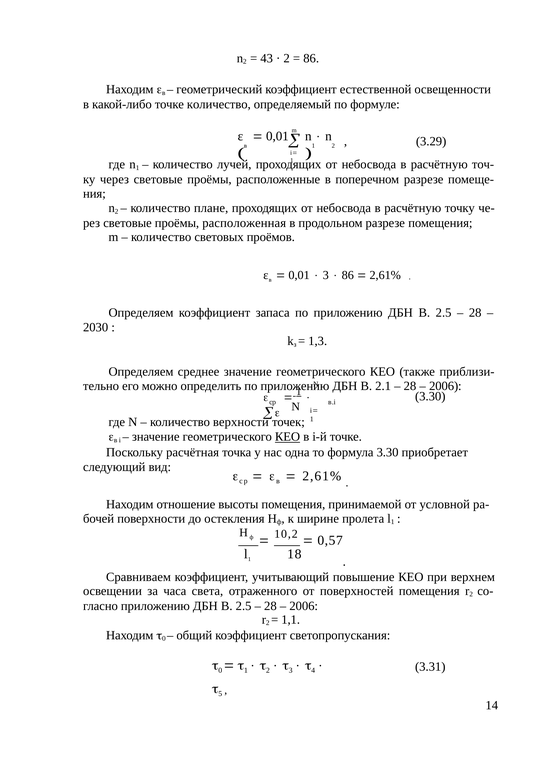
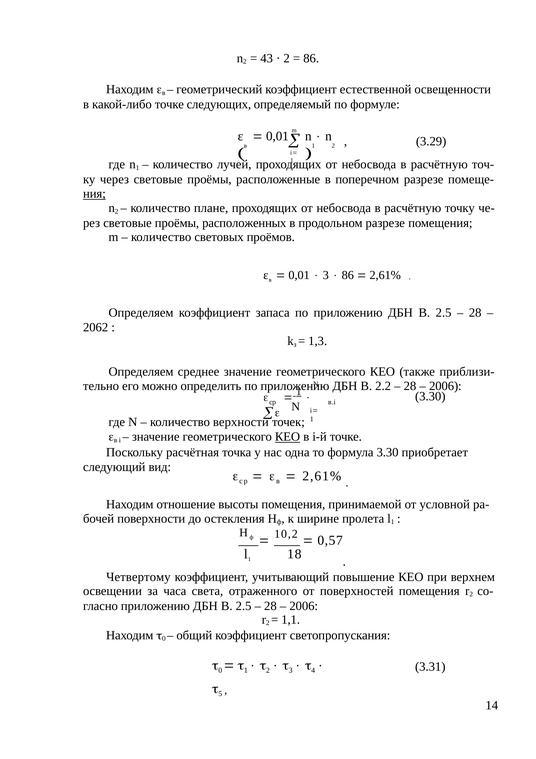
точке количество: количество -> следующих (219, 104)
ния underline: none -> present (94, 194)
расположенная: расположенная -> расположенных (244, 223)
2030: 2030 -> 2062 (96, 327)
2.1: 2.1 -> 2.2 (383, 386)
Сравниваем: Сравниваем -> Четвертому (138, 576)
